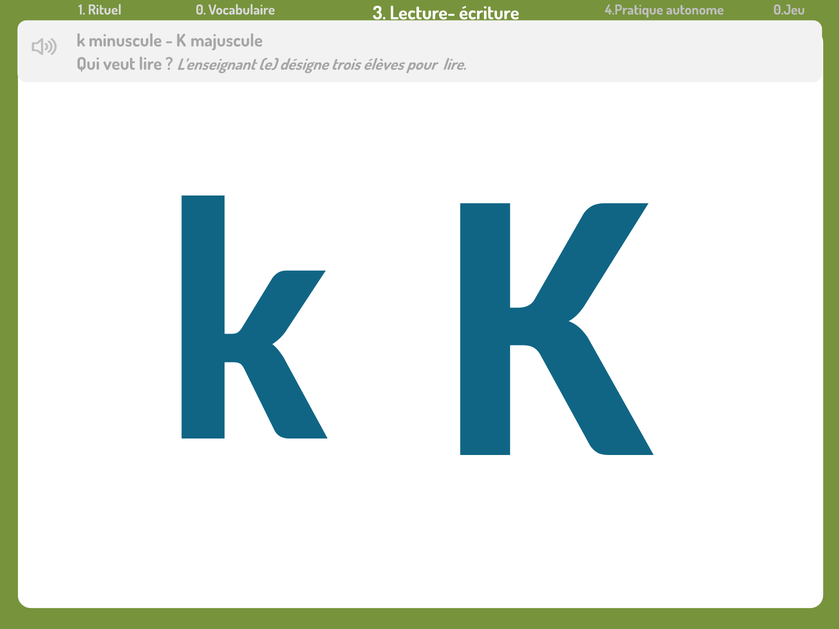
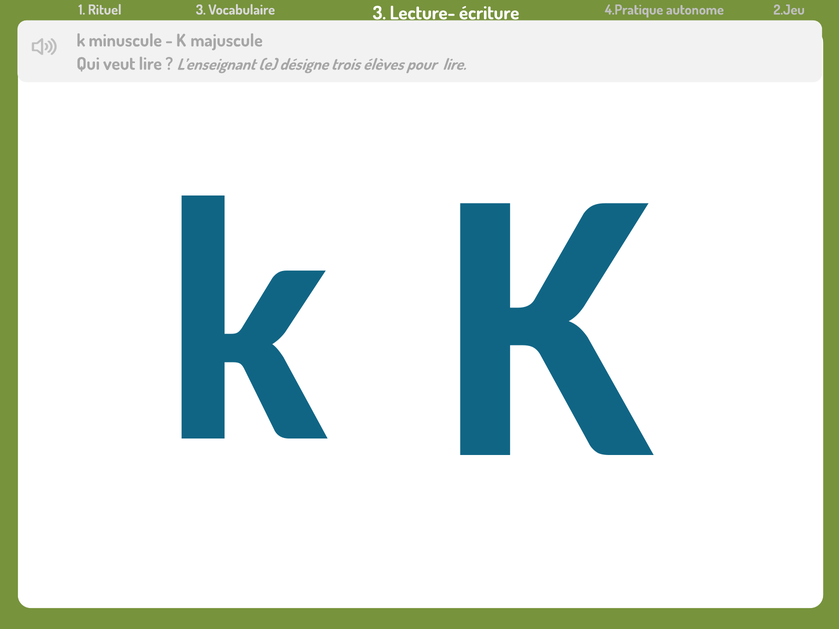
Rituel 0: 0 -> 3 (201, 10)
0.Jeu: 0.Jeu -> 2.Jeu (789, 10)
